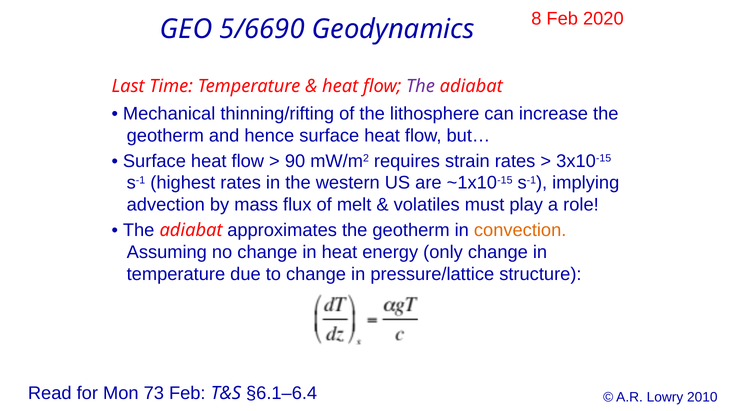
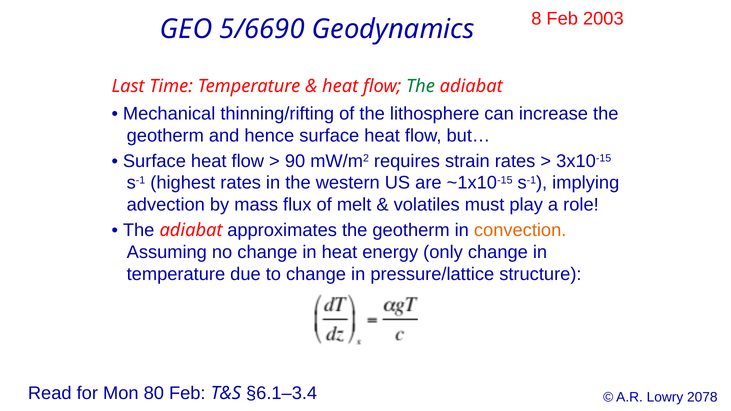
2020: 2020 -> 2003 (603, 19)
The colour: purple -> green (420, 86)
73: 73 -> 80 (154, 393)
§6.1–6.4: §6.1–6.4 -> §6.1–3.4 (282, 393)
2010: 2010 -> 2078 (702, 397)
